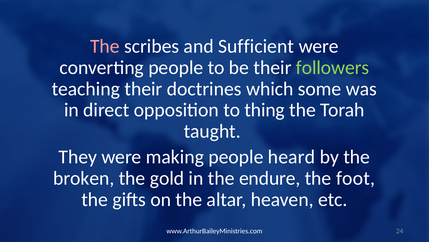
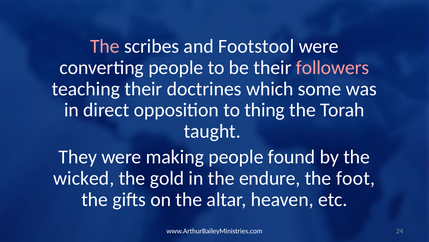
Sufficient: Sufficient -> Footstool (256, 46)
followers colour: light green -> pink (333, 67)
heard: heard -> found (292, 157)
broken: broken -> wicked (84, 178)
